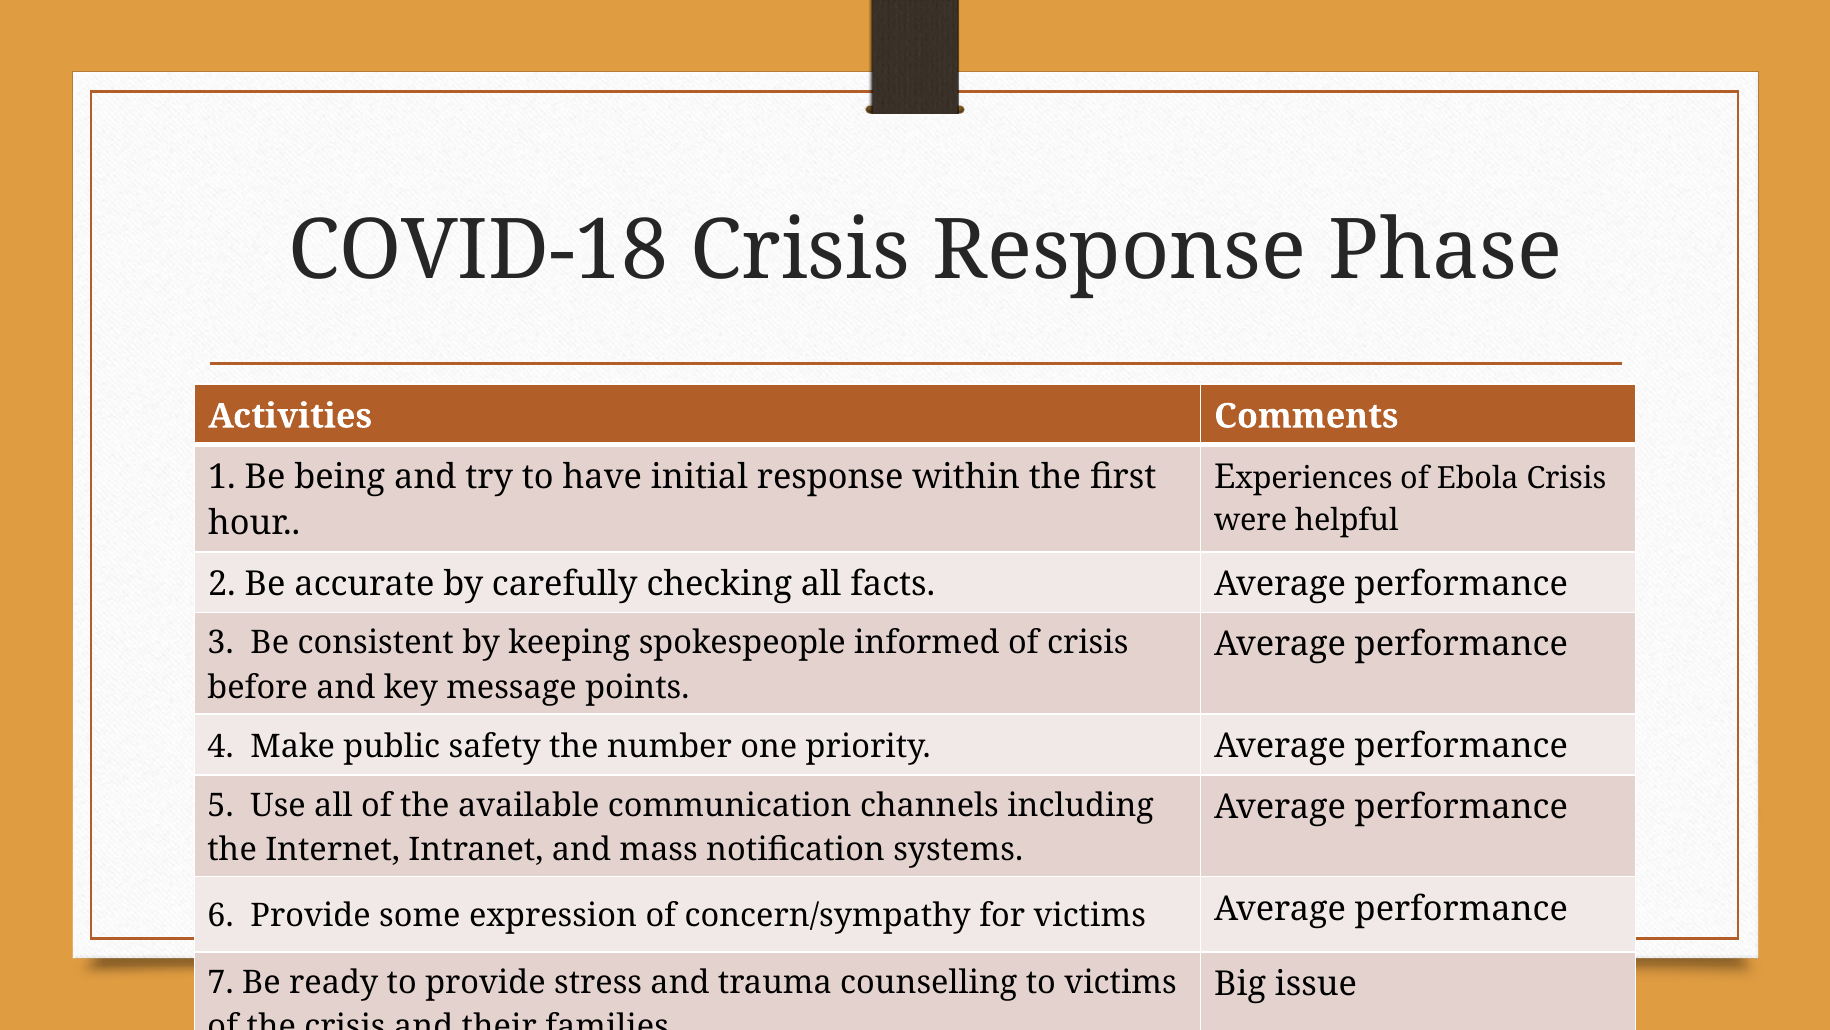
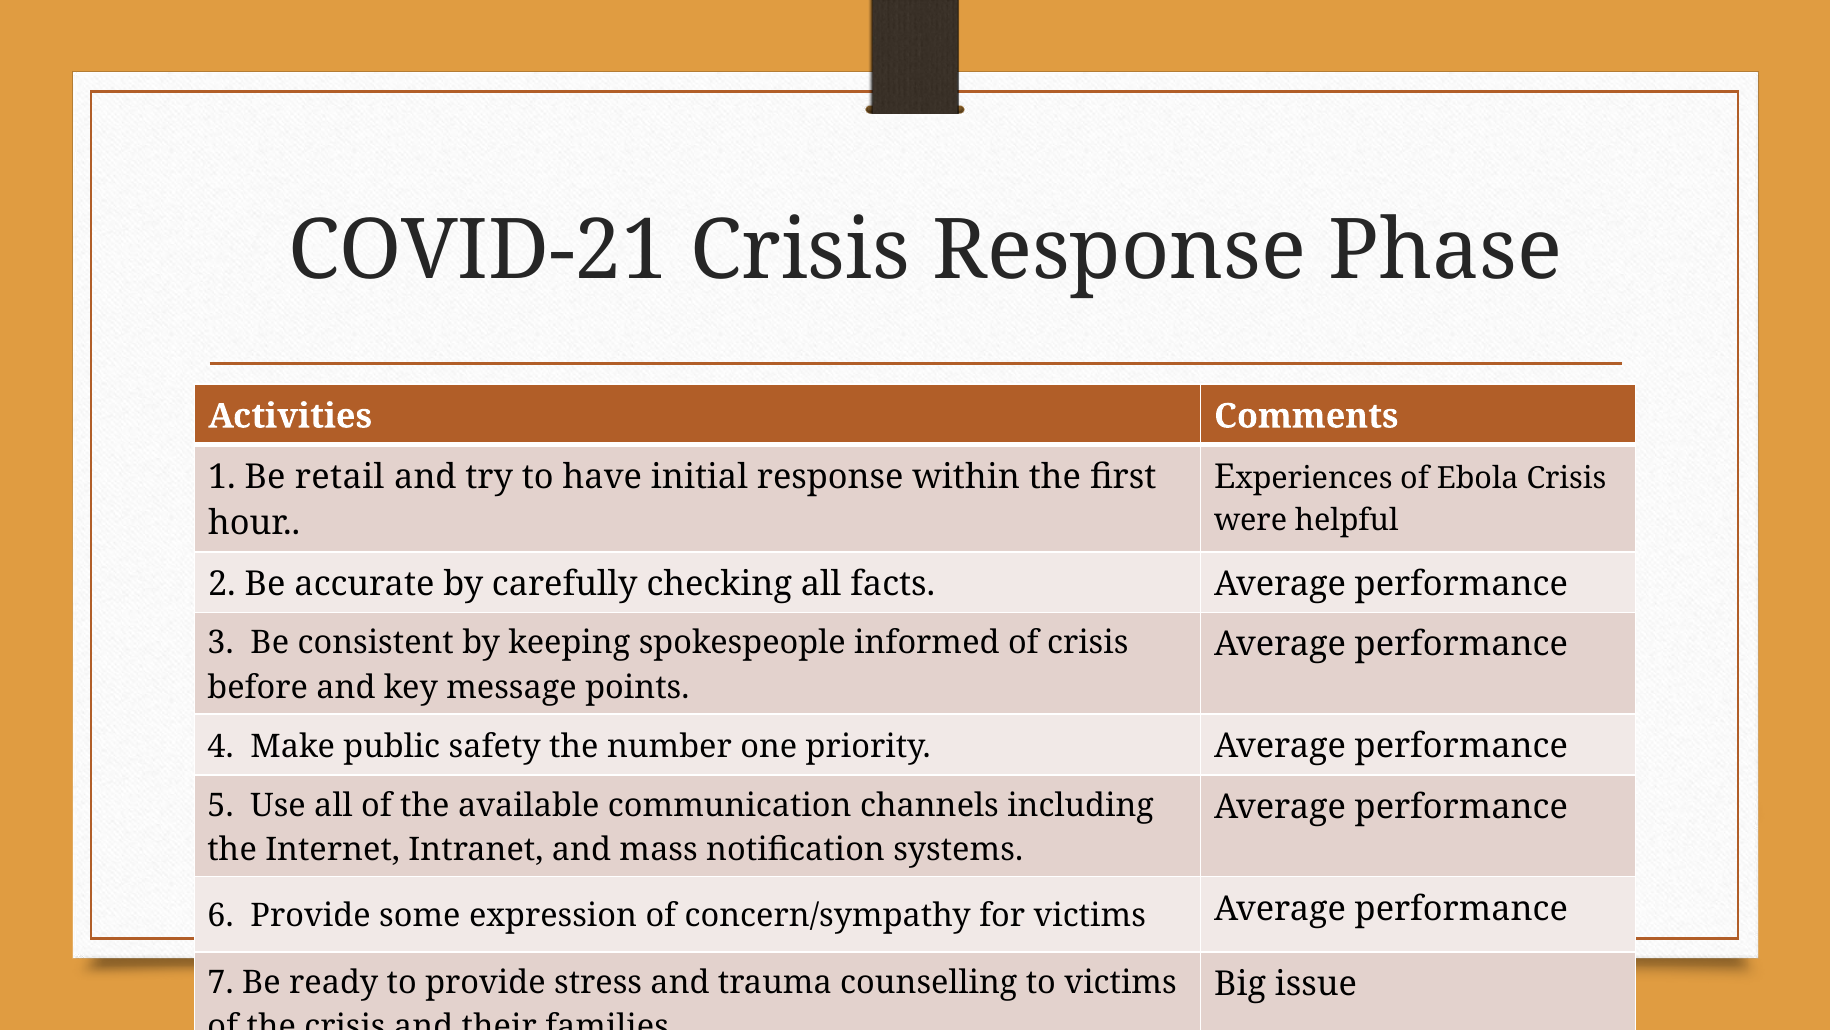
COVID-18: COVID-18 -> COVID-21 (478, 251)
being: being -> retail (340, 476)
